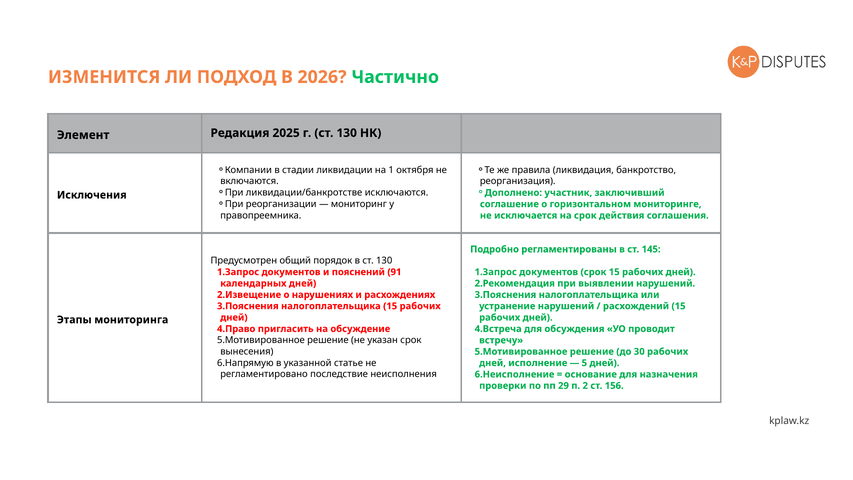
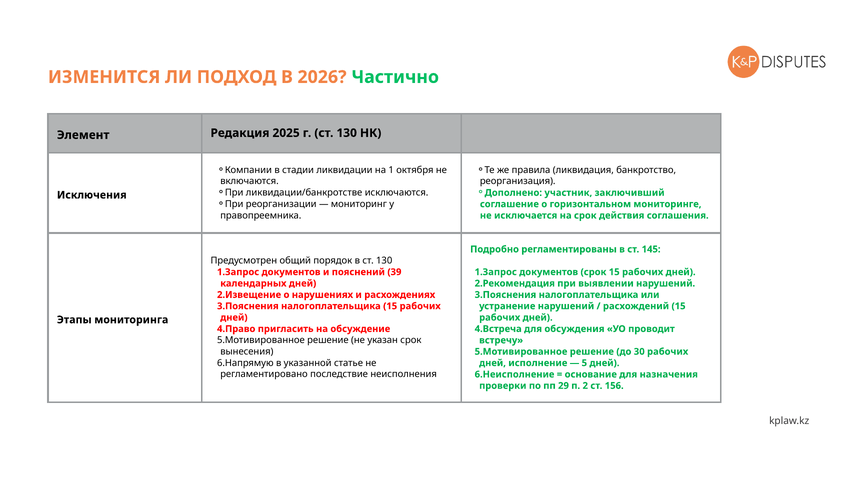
91: 91 -> 39 (394, 272)
